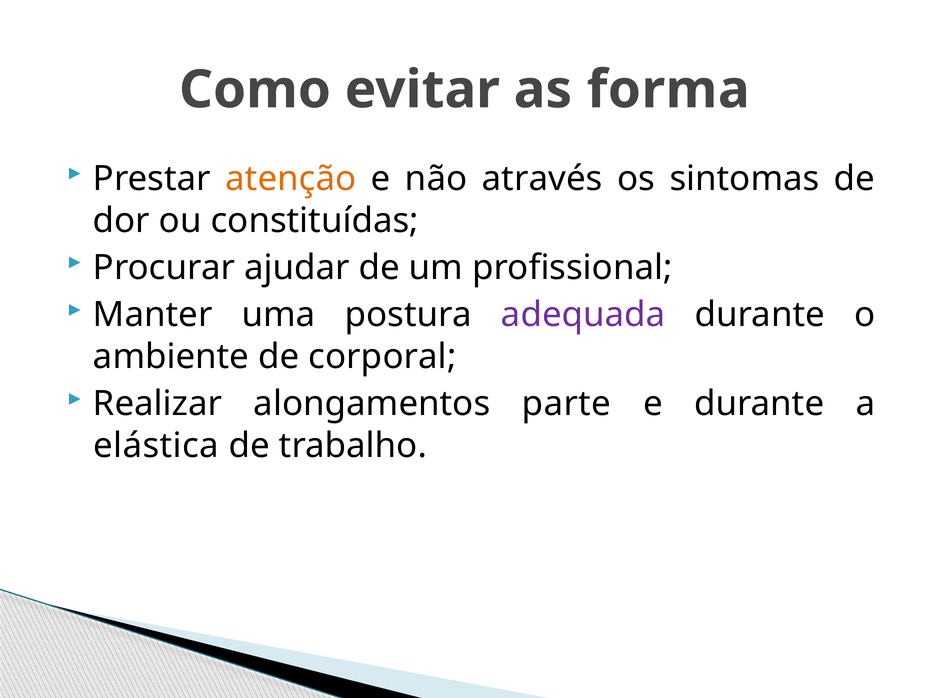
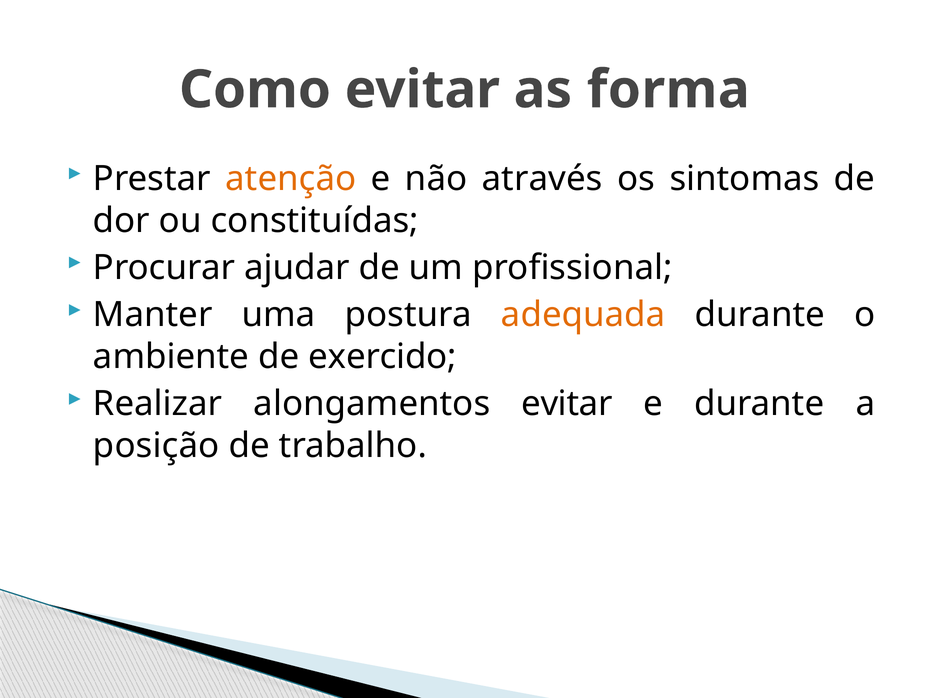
adequada colour: purple -> orange (583, 315)
corporal: corporal -> exercido (383, 357)
alongamentos parte: parte -> evitar (567, 404)
elástica: elástica -> posição (156, 446)
